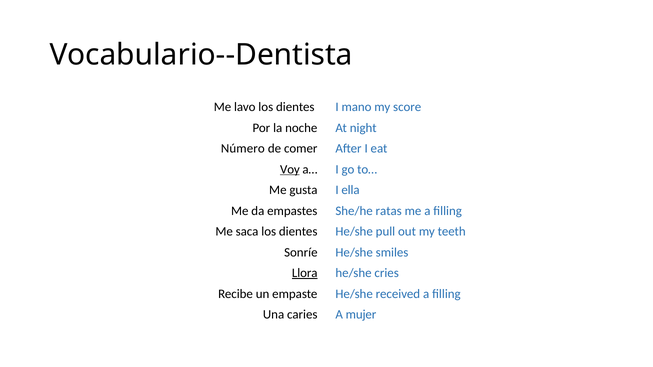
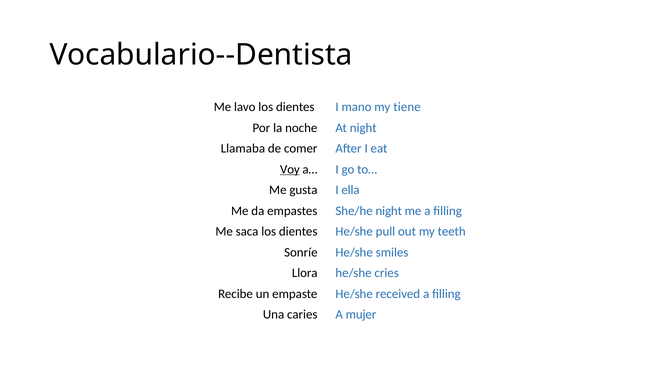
score: score -> tiene (407, 107)
Número: Número -> Llamaba (243, 149)
She/he ratas: ratas -> night (389, 211)
Llora underline: present -> none (305, 273)
